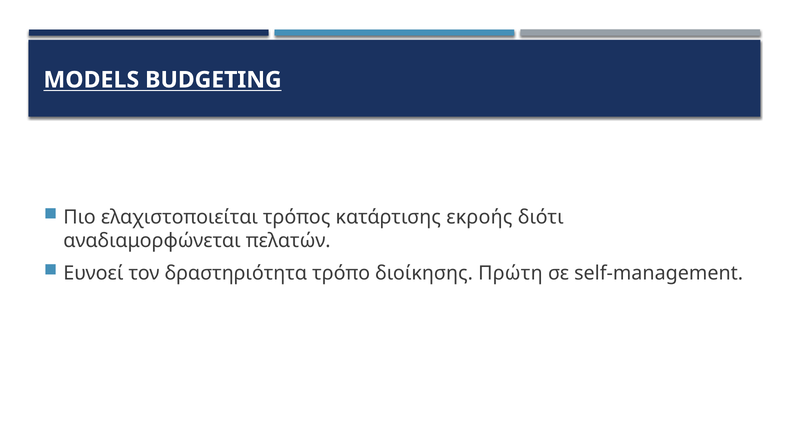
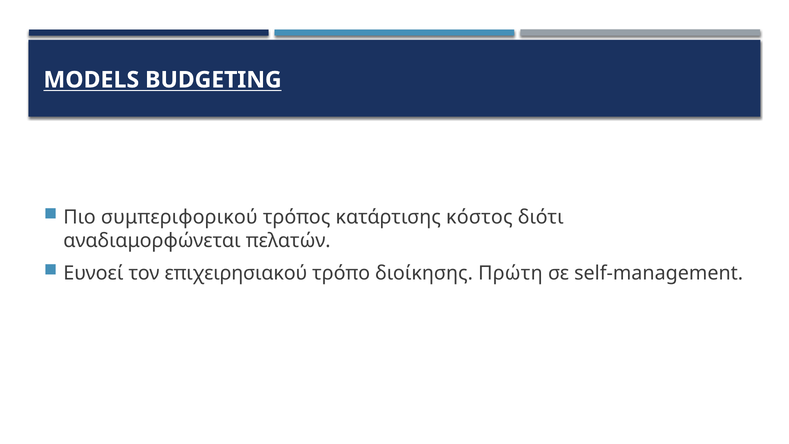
ελαχιστοποιείται: ελαχιστοποιείται -> συμπεριφορικού (179, 217)
εκροής: εκροής -> κόστος (479, 217)
δραστηριότητα: δραστηριότητα -> επιχειρησιακού (236, 273)
